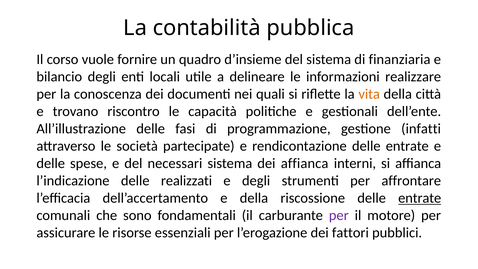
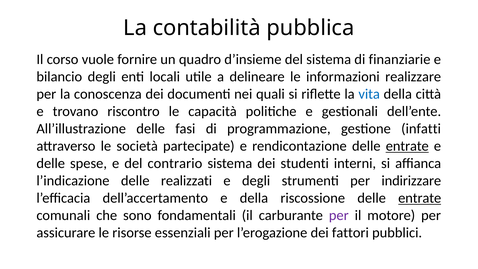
finanziaria: finanziaria -> finanziarie (400, 59)
vita colour: orange -> blue (369, 94)
entrate underline: none -> present (407, 146)
necessari: necessari -> contrario (175, 163)
dei affianca: affianca -> studenti (305, 163)
affrontare: affrontare -> indirizzare (411, 181)
